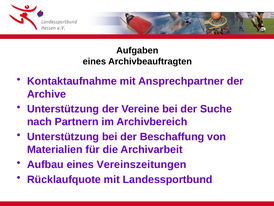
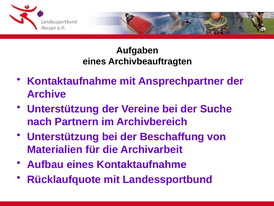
eines Vereinszeitungen: Vereinszeitungen -> Kontaktaufnahme (142, 164)
